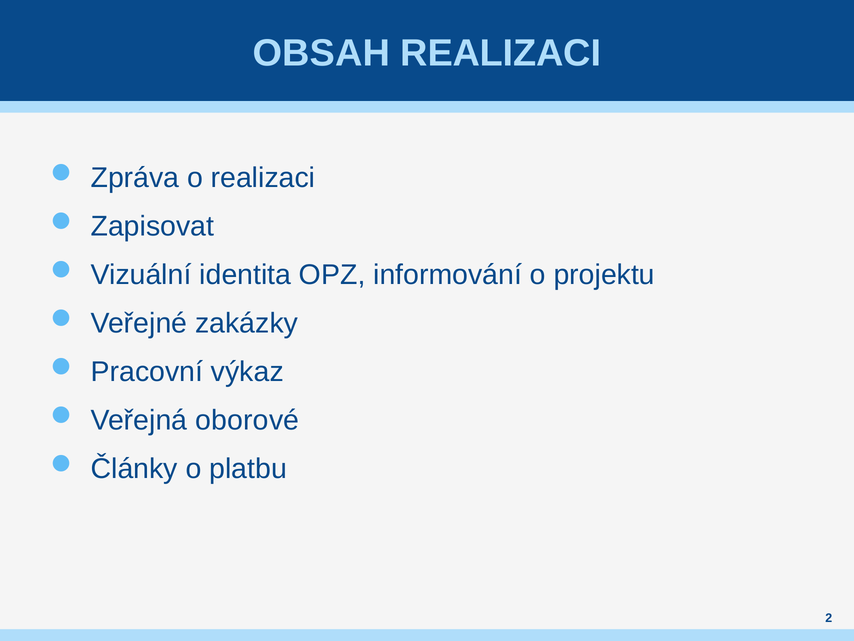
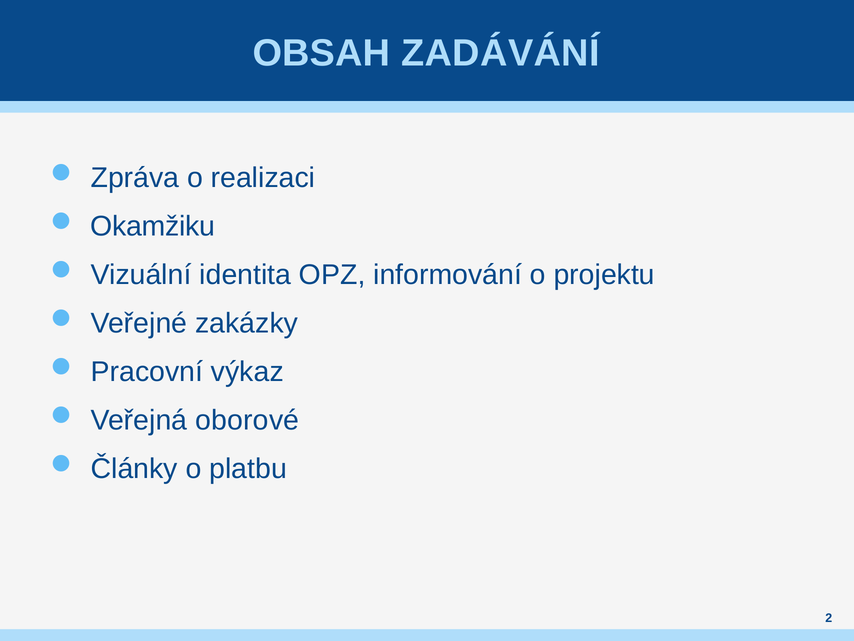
OBSAH REALIZACI: REALIZACI -> ZADÁVÁNÍ (500, 53)
Zapisovat: Zapisovat -> Okamžiku (153, 226)
